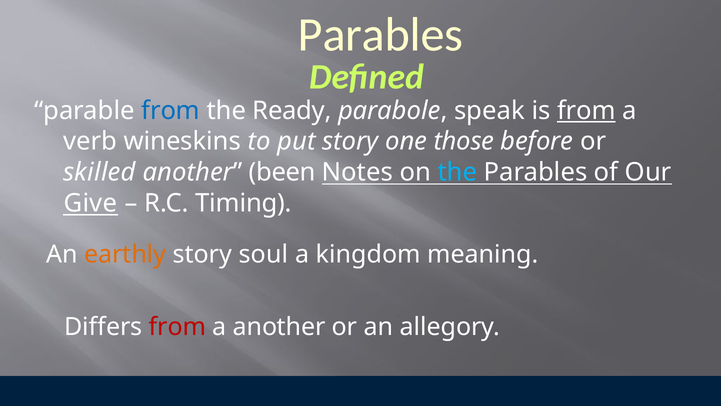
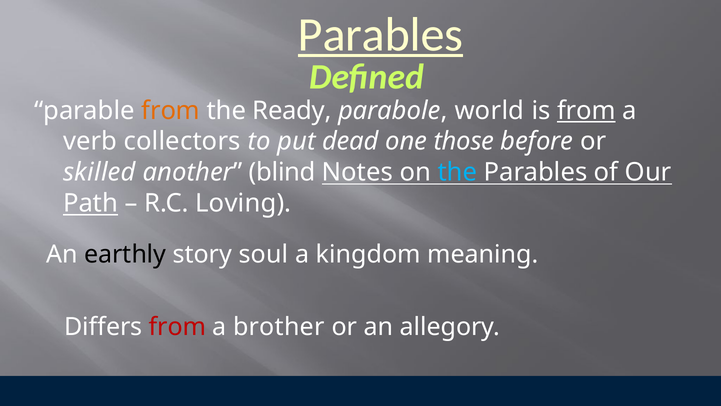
Parables underline: none -> present (381, 35)
from colour: blue -> orange (171, 111)
speak: speak -> world (489, 111)
wineskins: wineskins -> collectors (182, 141)
put story: story -> dead (350, 141)
been: been -> blind (282, 172)
Give: Give -> Path (91, 203)
Timing: Timing -> Loving (243, 203)
earthly colour: orange -> black (125, 254)
a another: another -> brother (279, 326)
